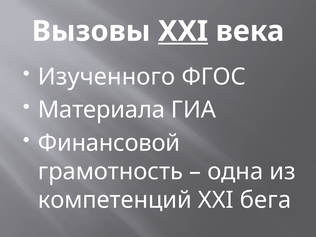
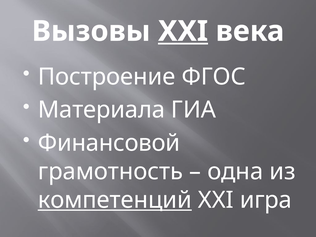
Изученного: Изученного -> Построение (107, 77)
компетенций underline: none -> present (115, 200)
бега: бега -> игра (266, 200)
